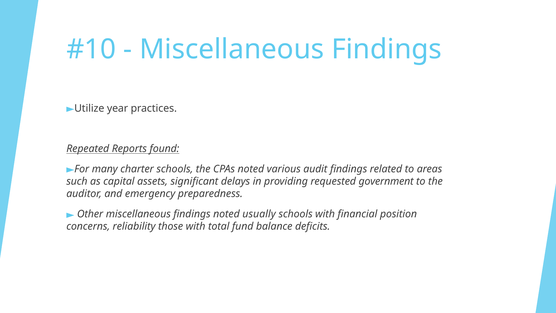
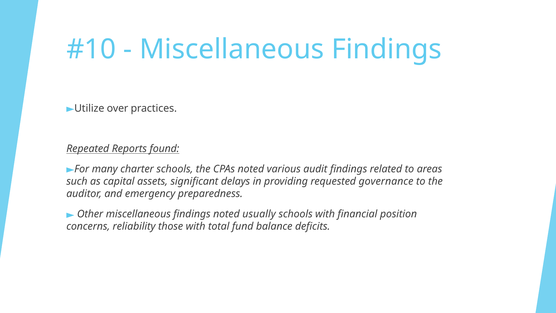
year: year -> over (118, 108)
government: government -> governance (386, 181)
